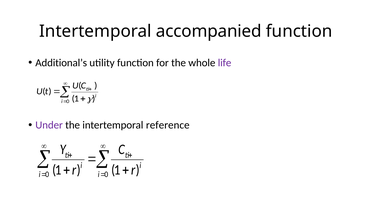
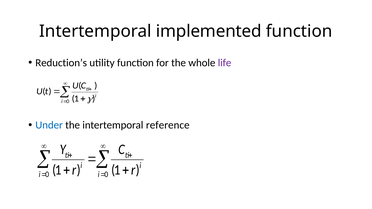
accompanied: accompanied -> implemented (209, 31)
Additional’s: Additional’s -> Reduction’s (61, 63)
Under colour: purple -> blue (49, 125)
